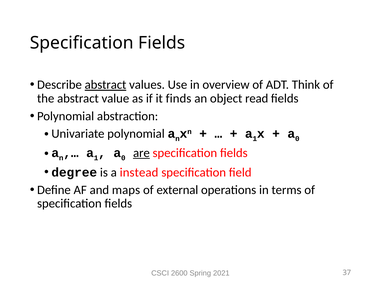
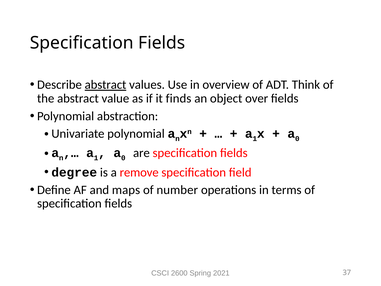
read: read -> over (257, 98)
are underline: present -> none (141, 153)
instead: instead -> remove (139, 172)
external: external -> number (177, 190)
